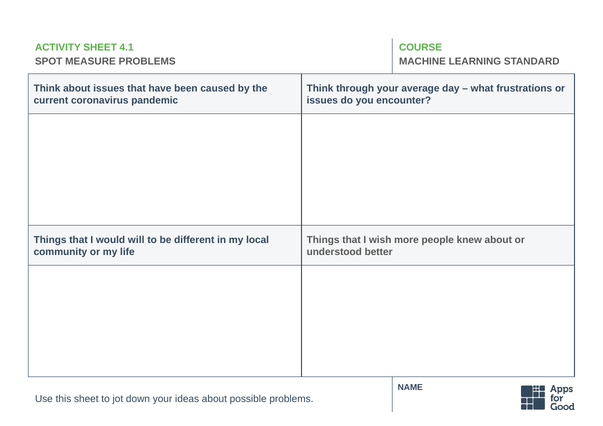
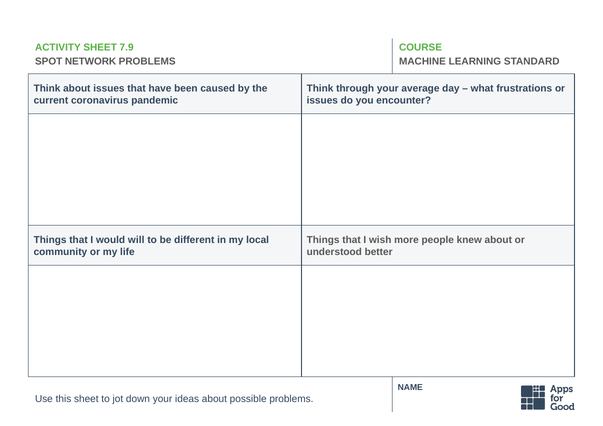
4.1: 4.1 -> 7.9 (127, 48)
MEASURE: MEASURE -> NETWORK (91, 61)
